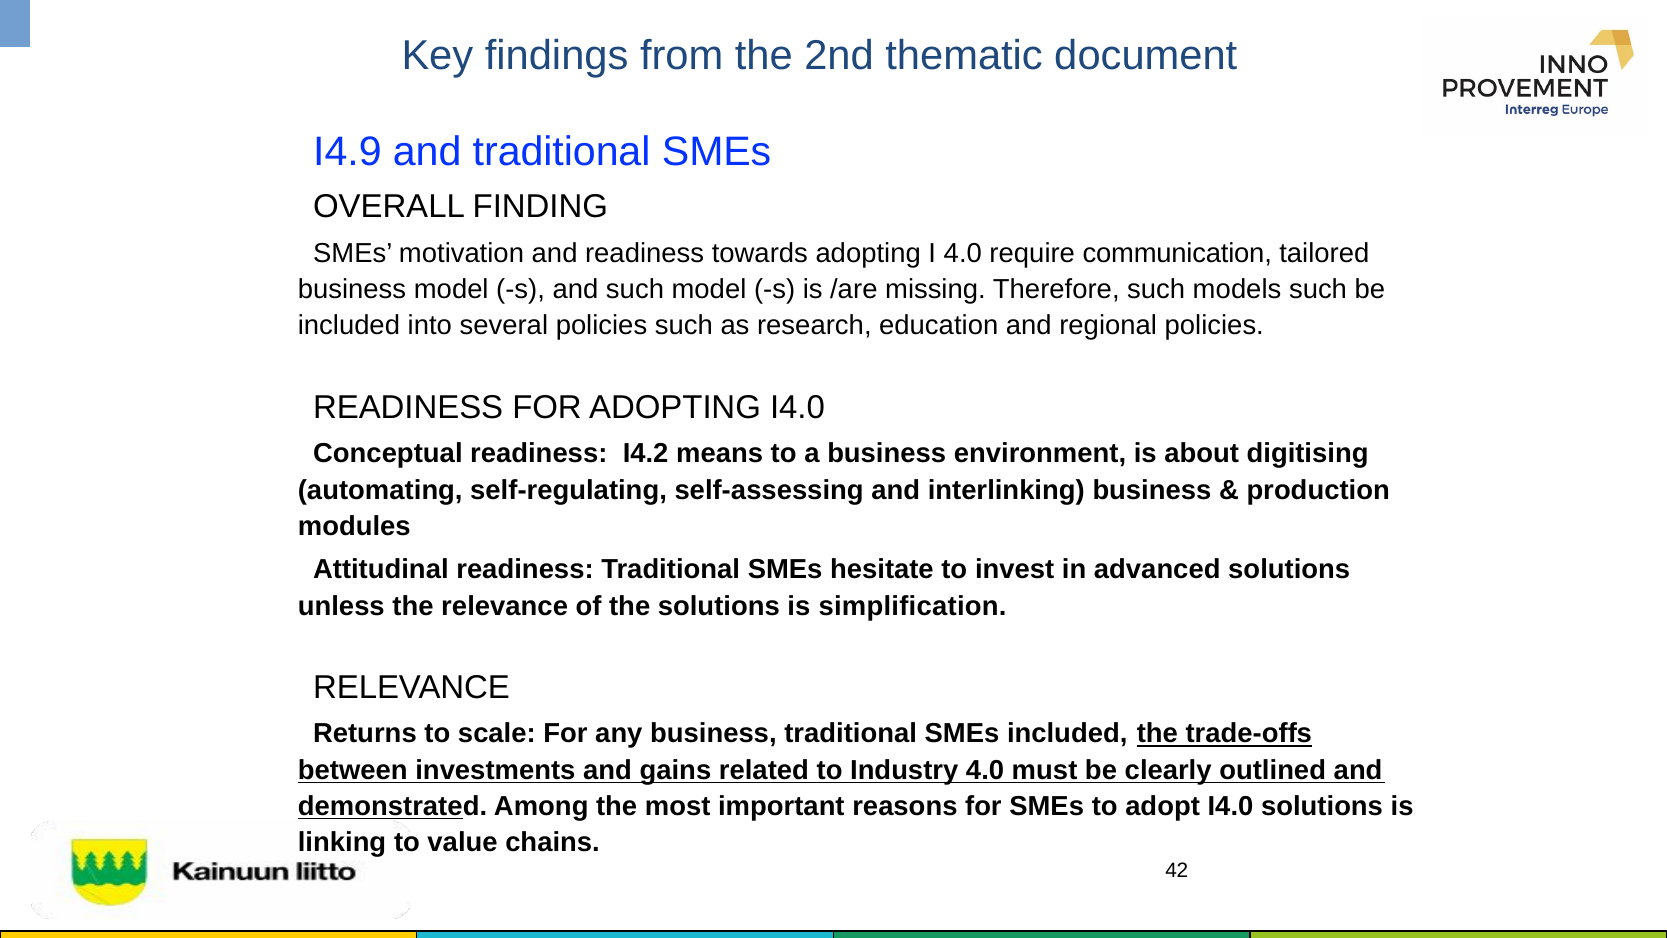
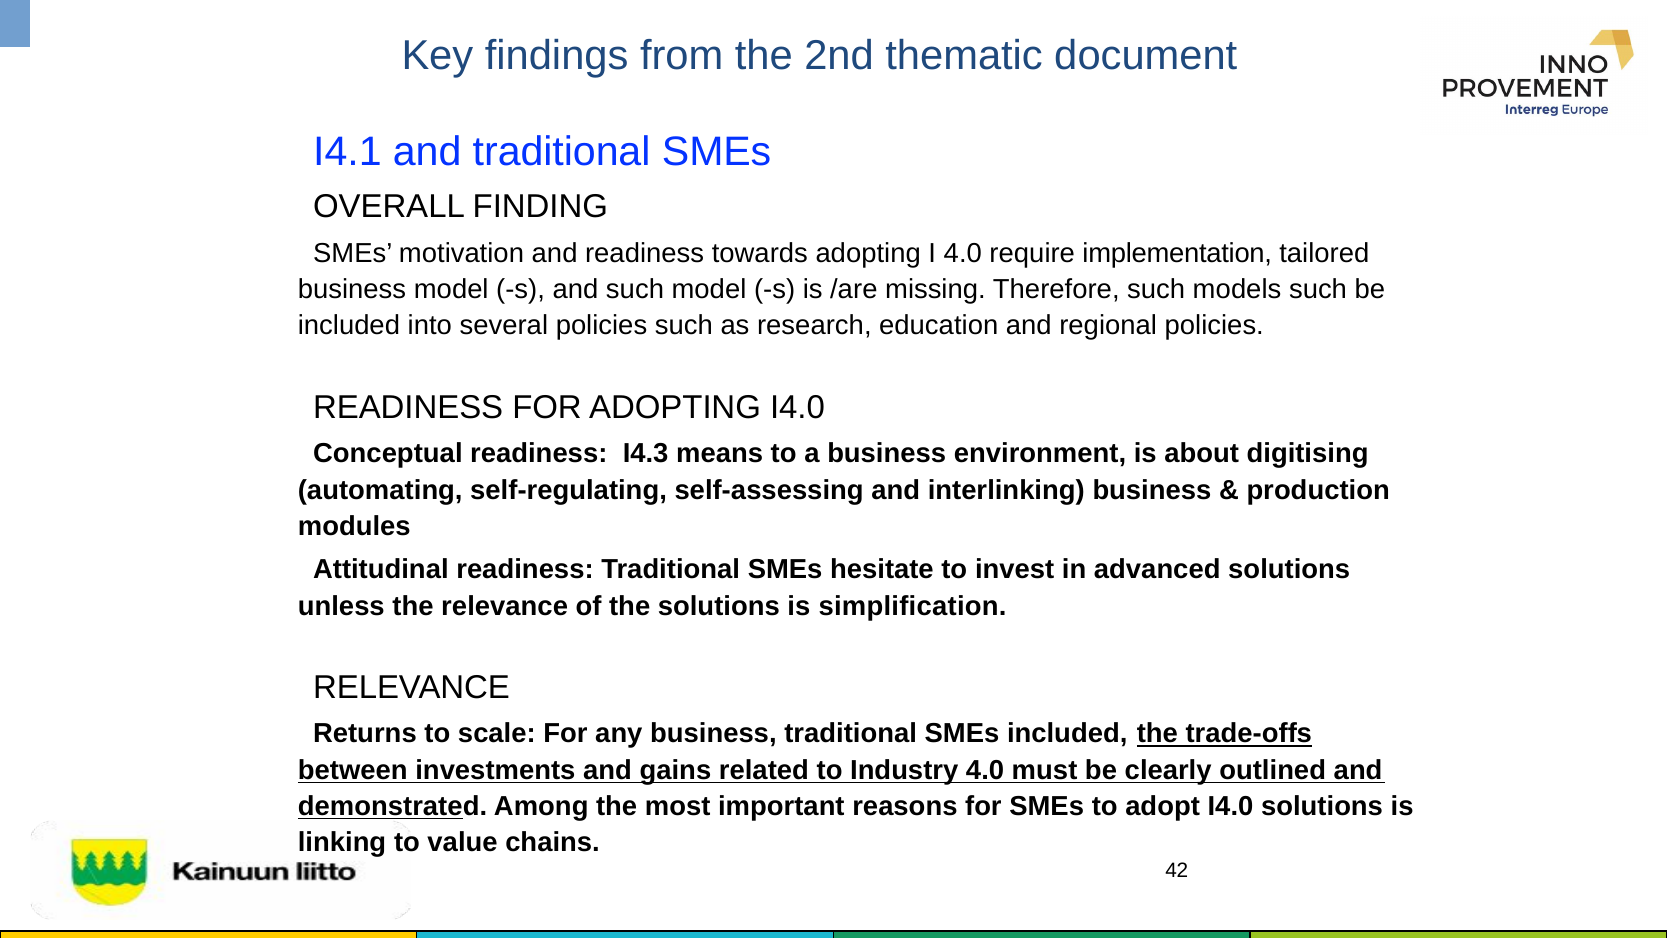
I4.9: I4.9 -> I4.1 (347, 152)
communication: communication -> implementation (1177, 253)
I4.2: I4.2 -> I4.3 (646, 454)
